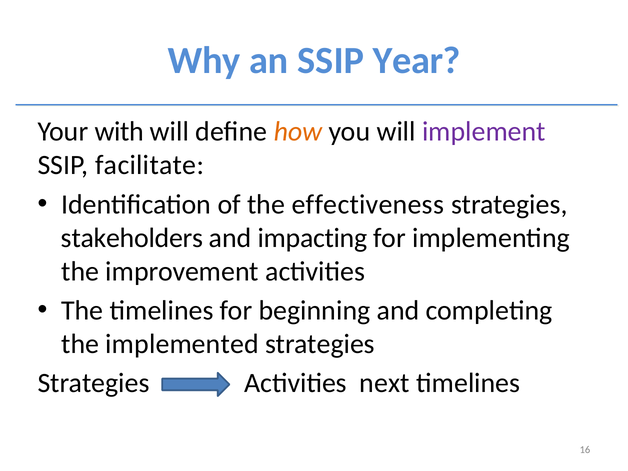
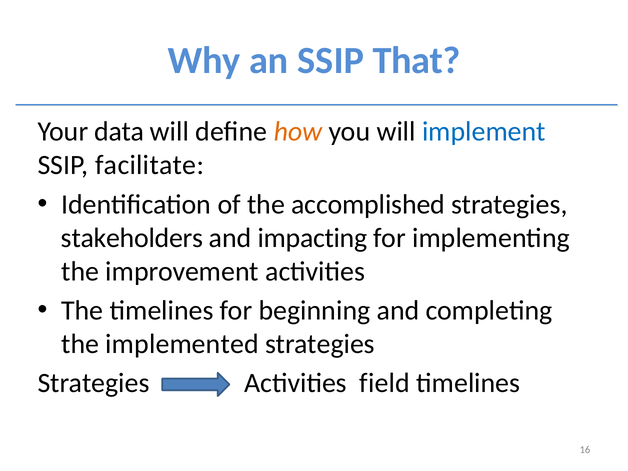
Year: Year -> That (417, 61)
with: with -> data (119, 132)
implement colour: purple -> blue (484, 132)
effectiveness: effectiveness -> accomplished (368, 204)
next: next -> field (385, 383)
